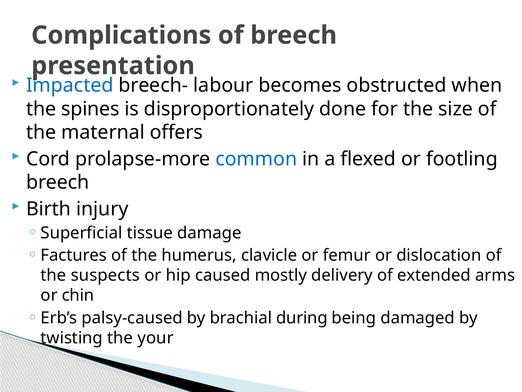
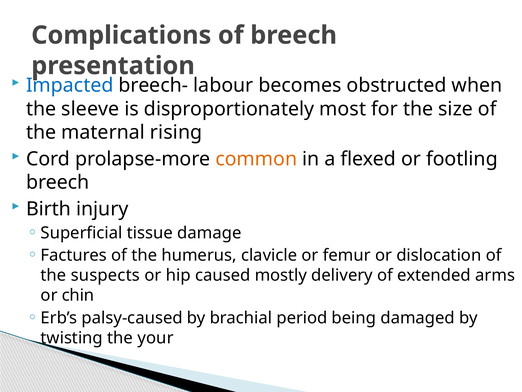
spines: spines -> sleeve (90, 109)
done: done -> most (343, 109)
offers: offers -> rising (176, 132)
common colour: blue -> orange (256, 159)
during: during -> period (302, 318)
